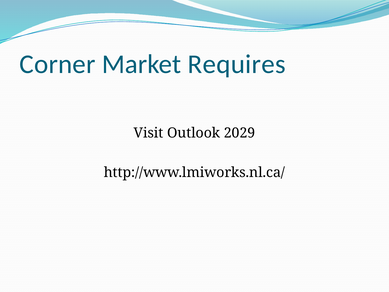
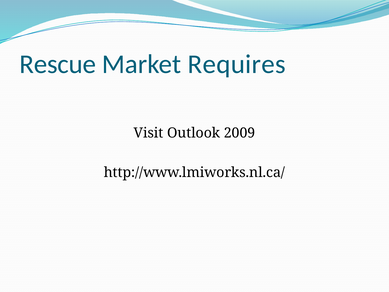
Corner: Corner -> Rescue (58, 64)
2029: 2029 -> 2009 (240, 133)
